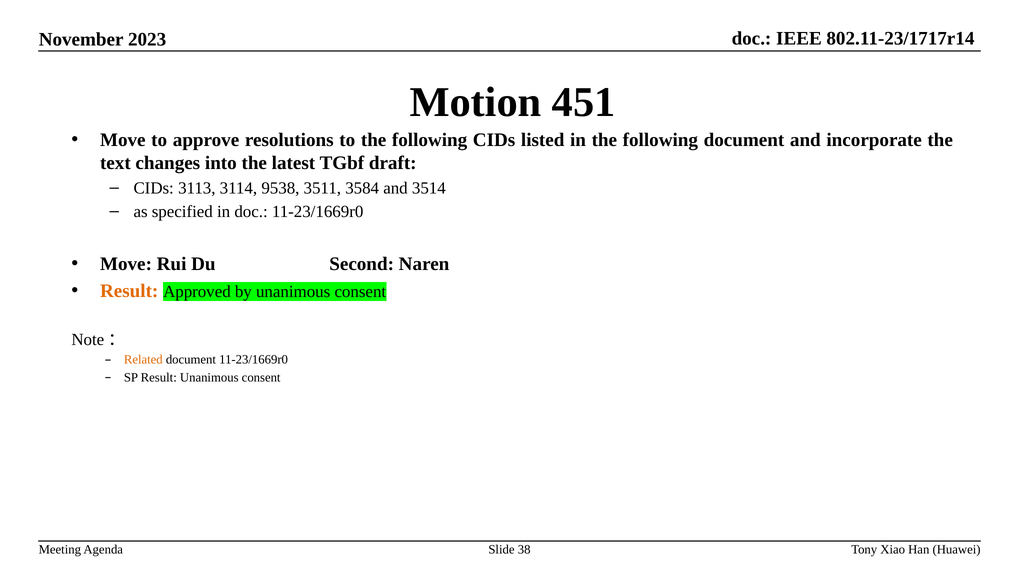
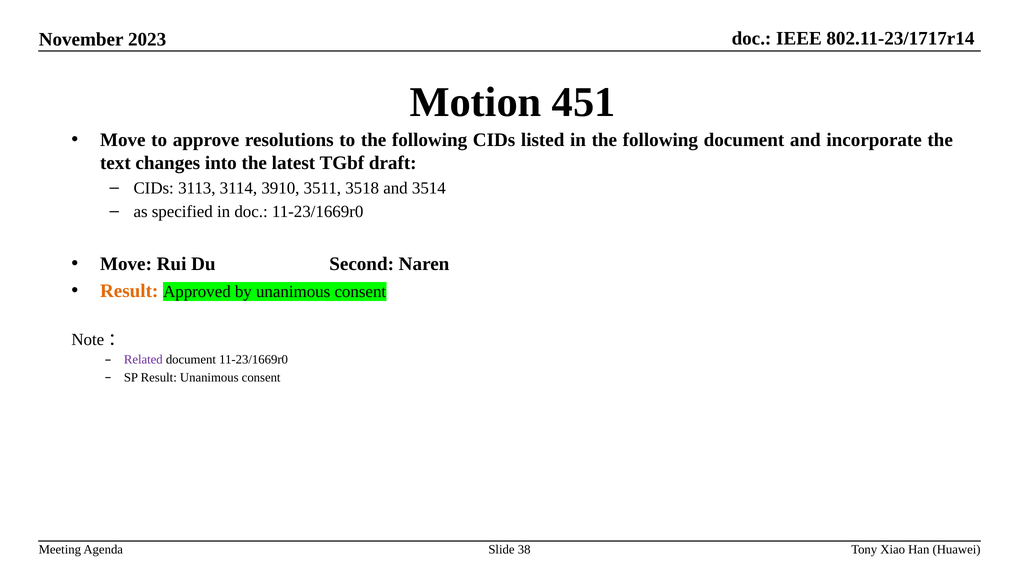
9538: 9538 -> 3910 (280, 188)
3584: 3584 -> 3518 (362, 188)
Related colour: orange -> purple (143, 360)
